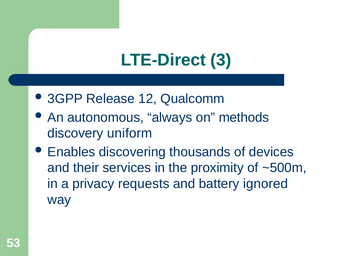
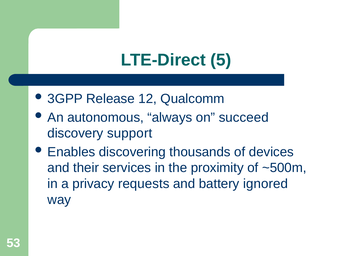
3: 3 -> 5 (221, 60)
methods: methods -> succeed (244, 117)
uniform: uniform -> support (130, 133)
